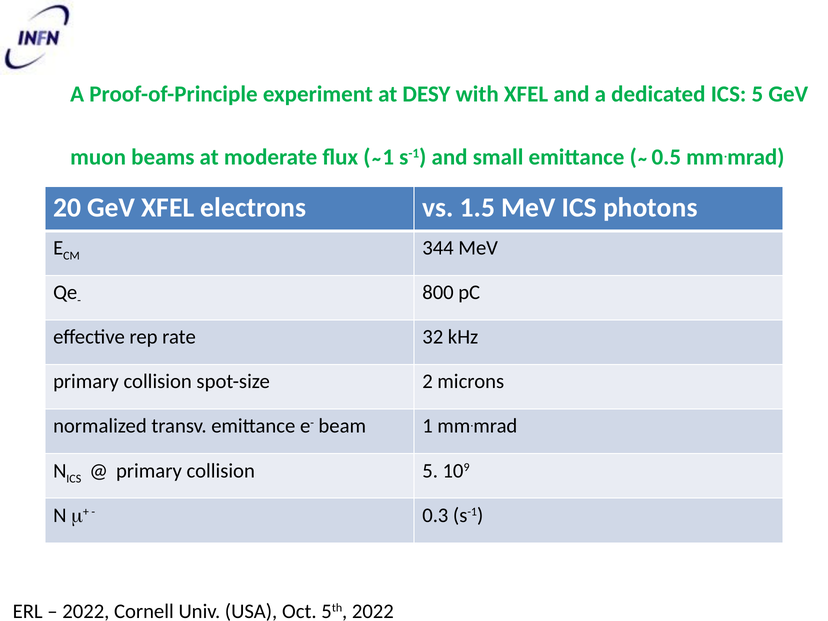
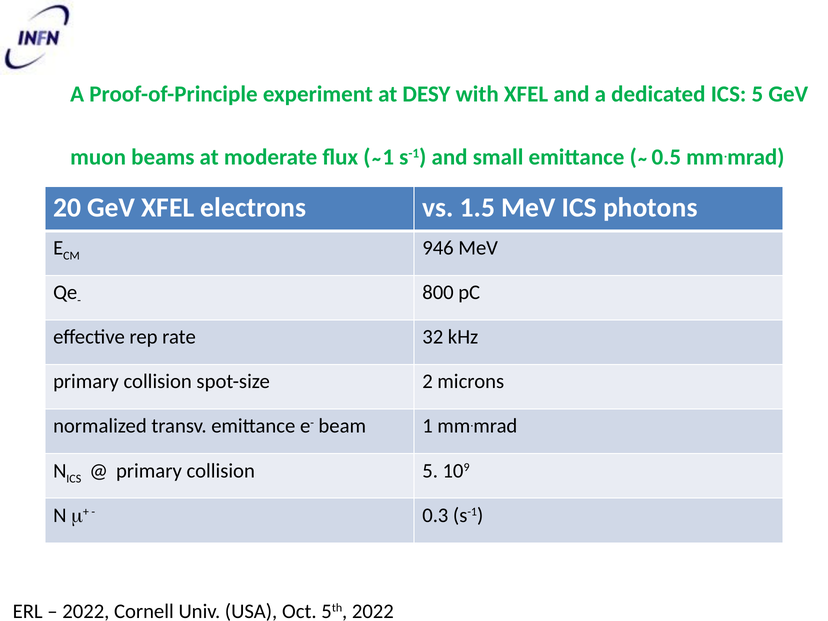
344: 344 -> 946 (438, 248)
